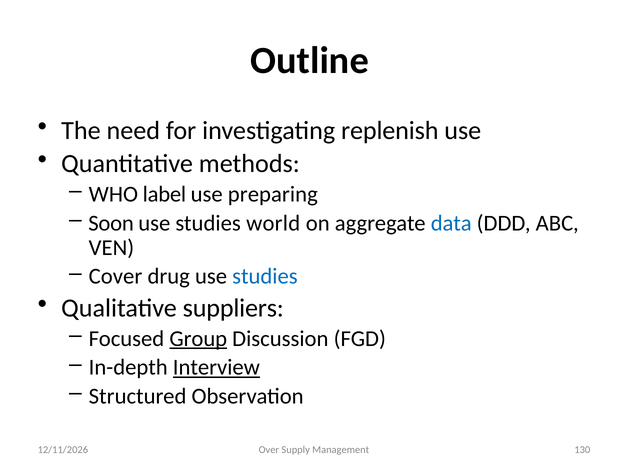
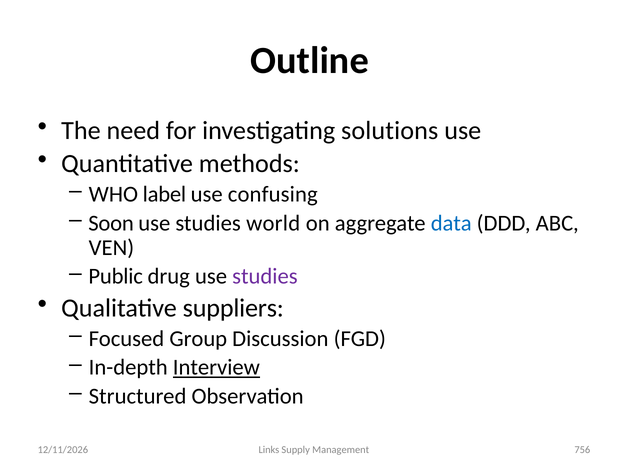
replenish: replenish -> solutions (390, 131)
preparing: preparing -> confusing (273, 194)
Cover: Cover -> Public (116, 276)
studies colour: blue -> purple (265, 276)
Group underline: present -> none (198, 339)
Over: Over -> Links (269, 450)
130: 130 -> 756 (582, 450)
